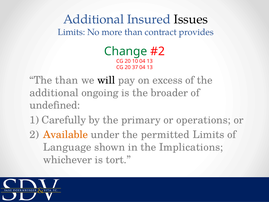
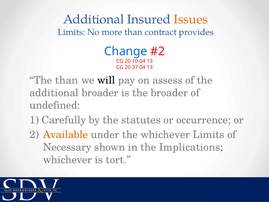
Issues colour: black -> orange (191, 19)
Change colour: green -> blue (126, 51)
excess: excess -> assess (168, 80)
additional ongoing: ongoing -> broader (100, 93)
primary: primary -> statutes (141, 120)
operations: operations -> occurrence (204, 120)
the permitted: permitted -> whichever (165, 135)
Language: Language -> Necessary (67, 147)
